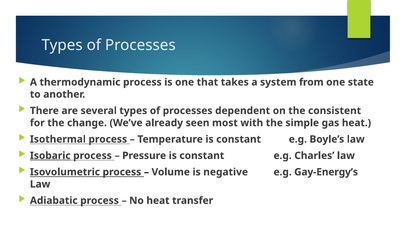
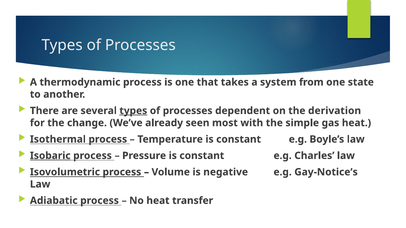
types underline: none -> present (133, 111)
consistent: consistent -> derivation (335, 111)
Gay-Energy’s: Gay-Energy’s -> Gay-Notice’s (326, 172)
